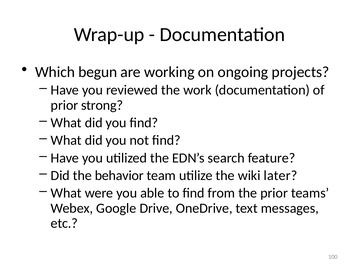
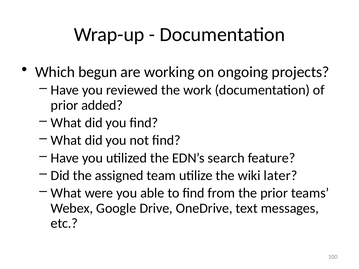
strong: strong -> added (102, 105)
behavior: behavior -> assigned (119, 176)
